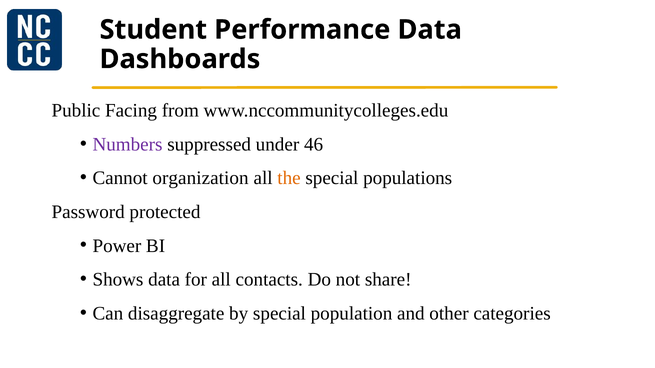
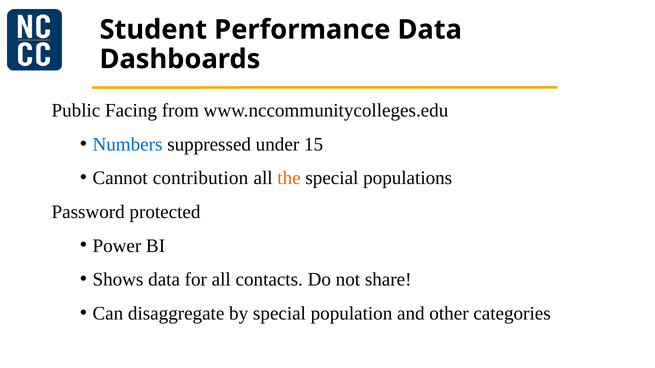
Numbers colour: purple -> blue (128, 145)
46: 46 -> 15 (314, 145)
organization: organization -> contribution (200, 178)
